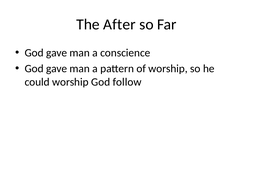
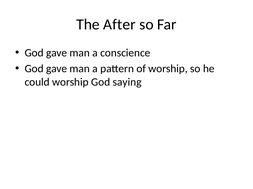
follow: follow -> saying (127, 82)
